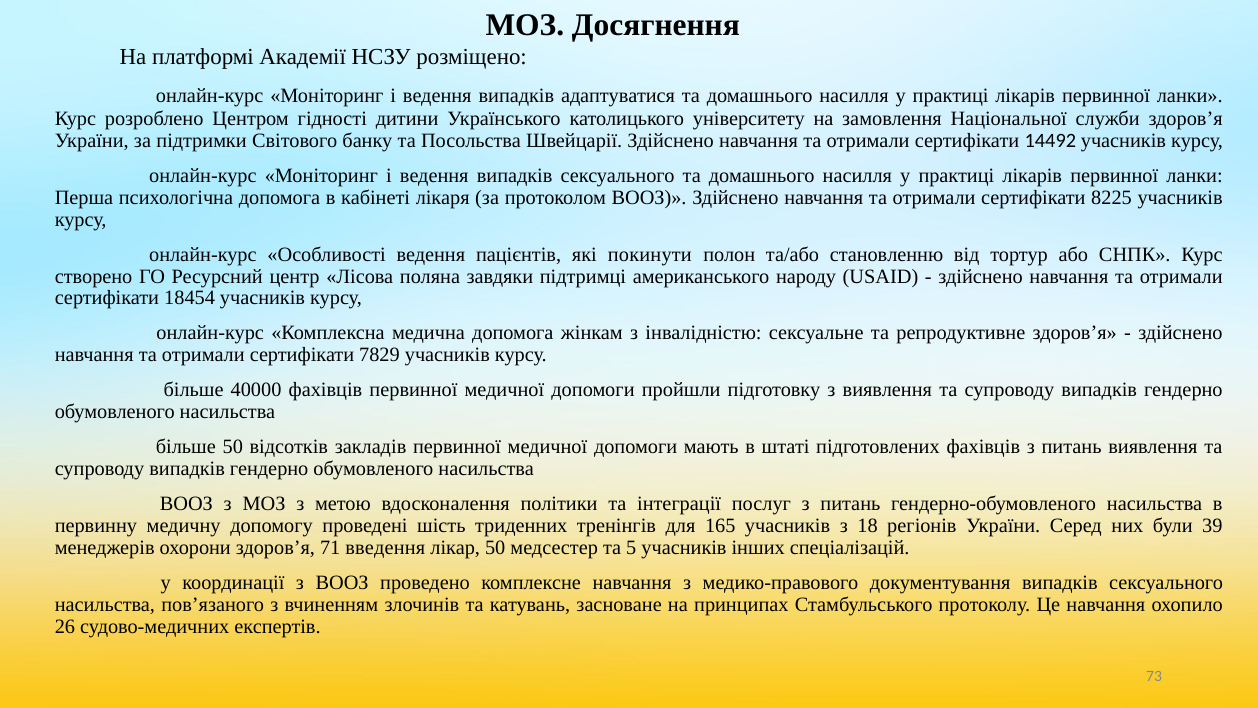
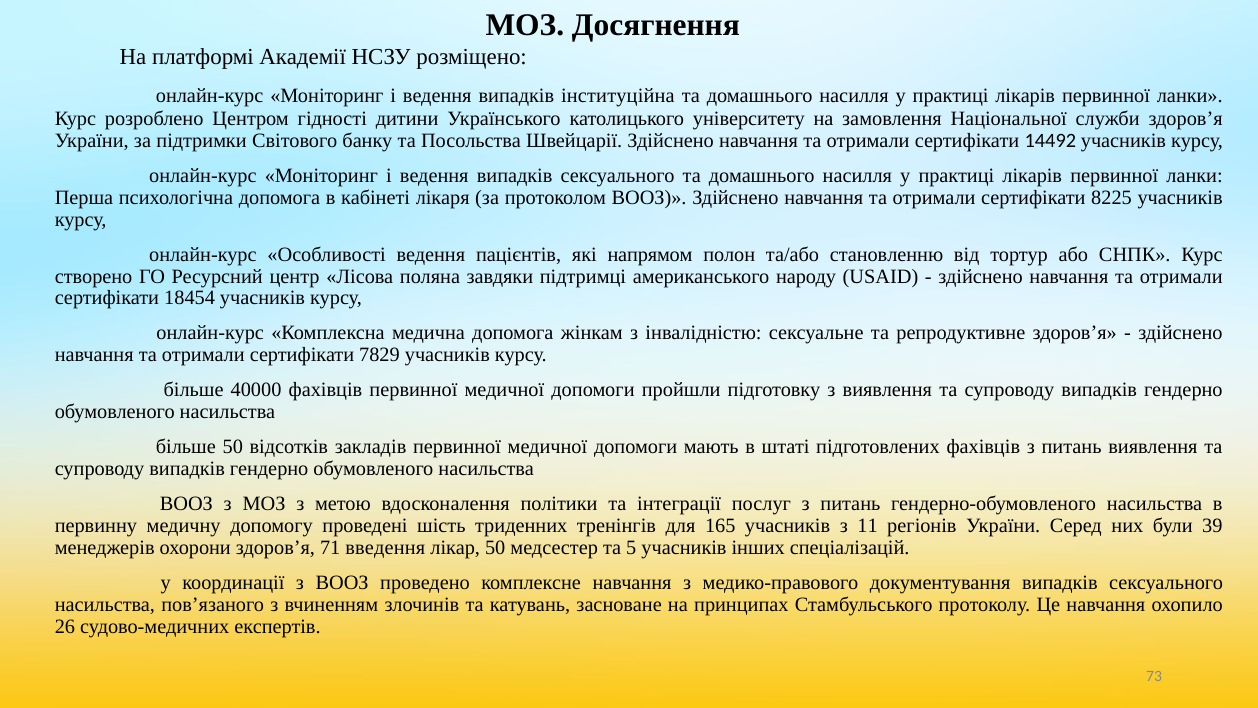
адаптуватися: адаптуватися -> інституційна (618, 96)
покинути: покинути -> напрямом (650, 254)
18: 18 -> 11 (868, 526)
